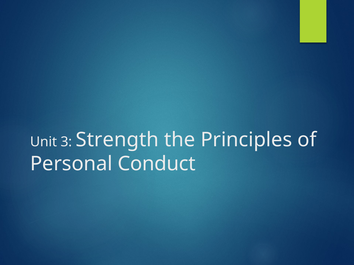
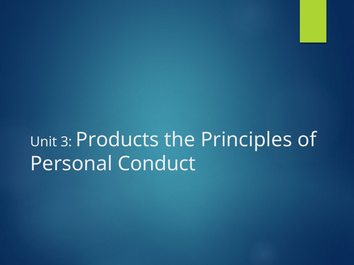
Strength: Strength -> Products (117, 140)
